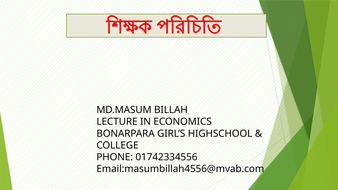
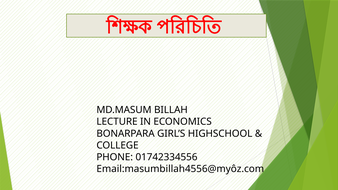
Email:masumbillah4556@mvab.com: Email:masumbillah4556@mvab.com -> Email:masumbillah4556@myôz.com (180, 169)
